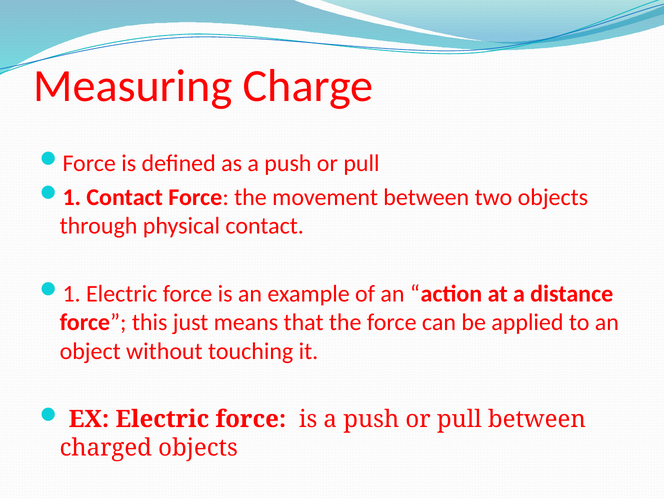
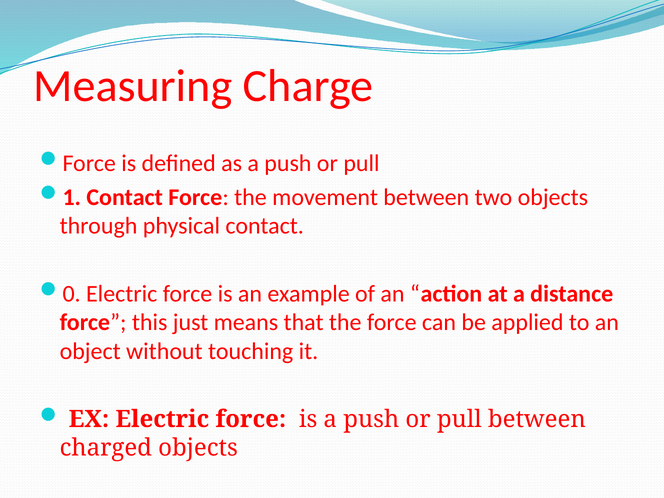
1: 1 -> 0 (72, 294)
